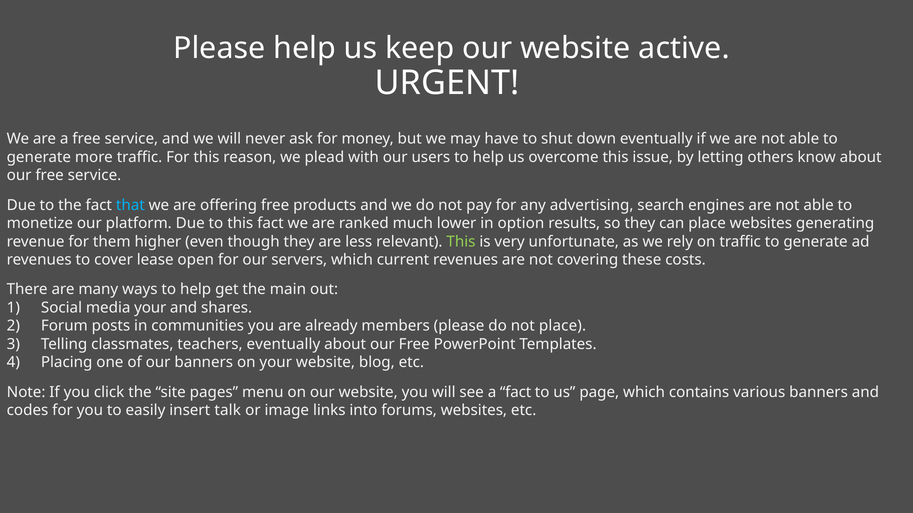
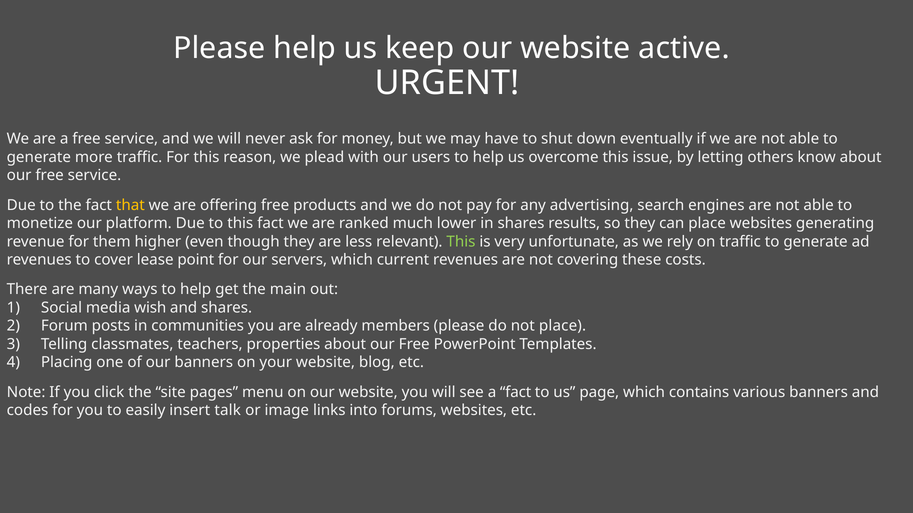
that colour: light blue -> yellow (130, 205)
in option: option -> shares (521, 224)
open: open -> point (196, 260)
media your: your -> wish (150, 308)
teachers eventually: eventually -> properties (283, 344)
